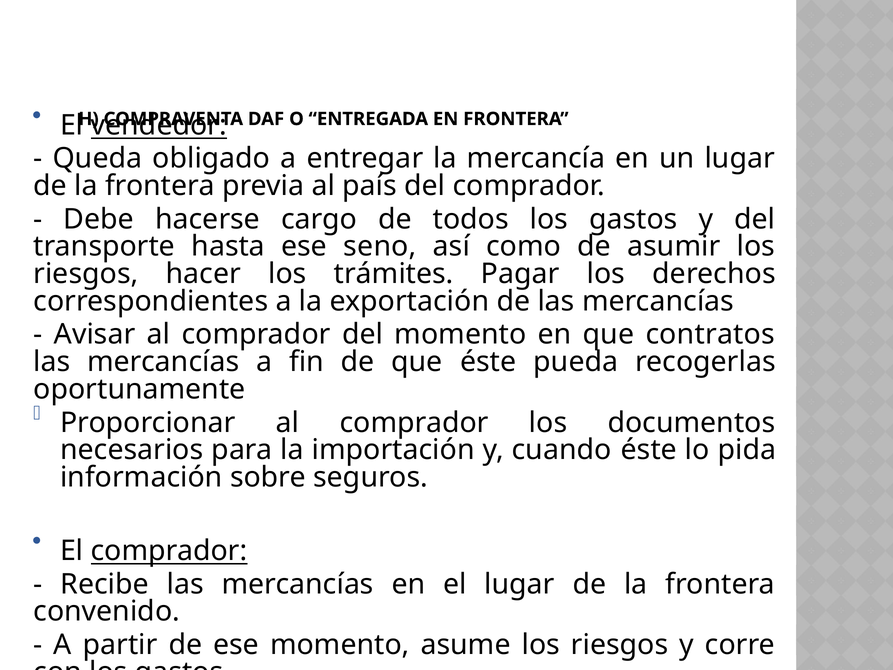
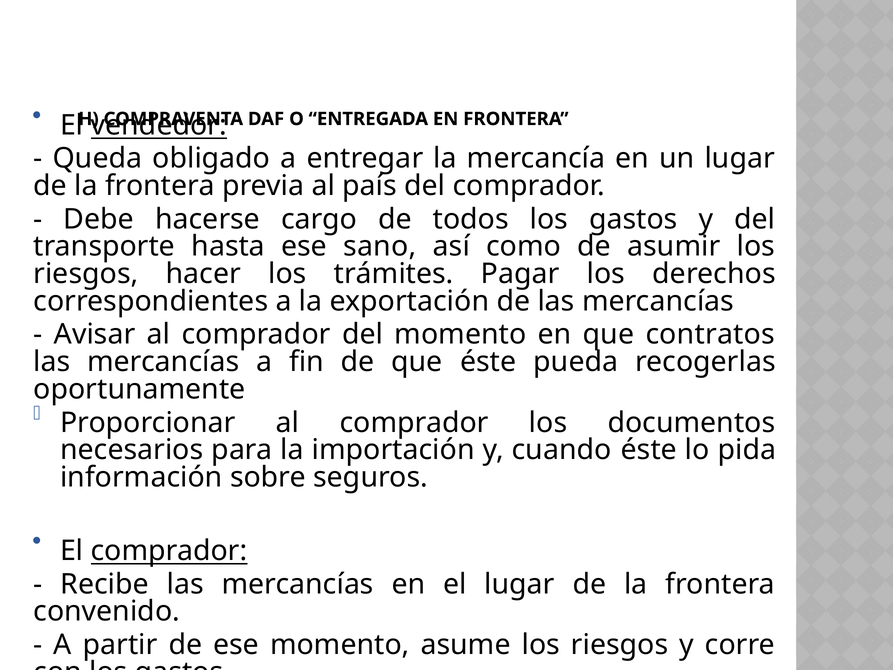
seno: seno -> sano (380, 246)
